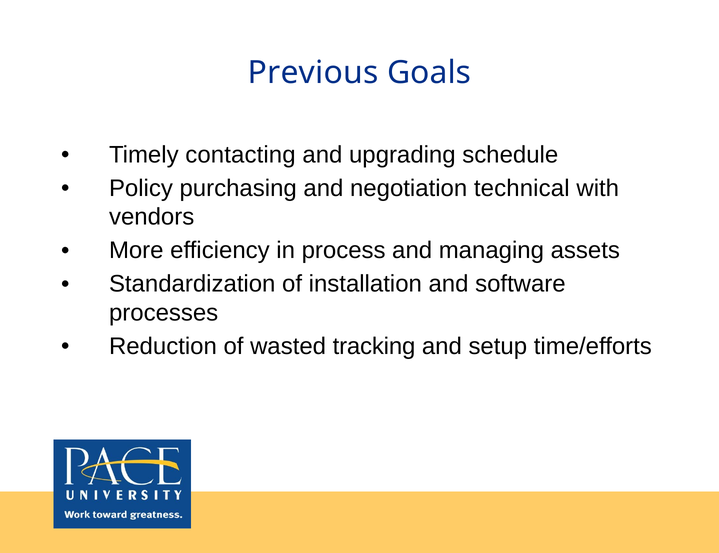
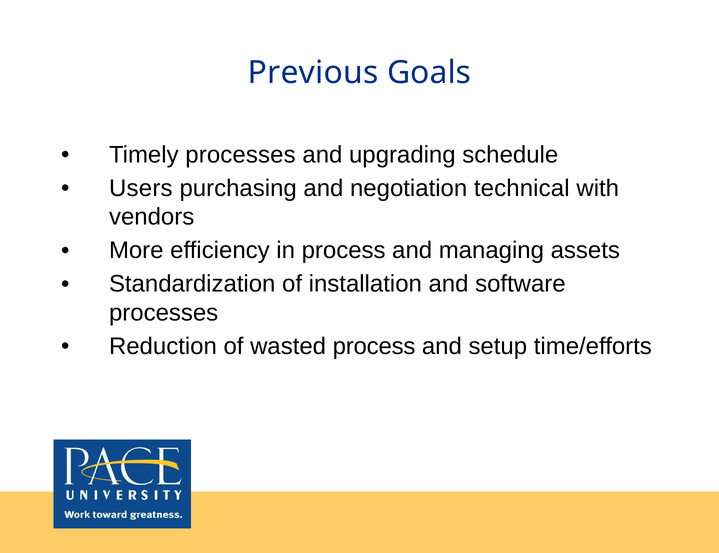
Timely contacting: contacting -> processes (240, 155)
Policy: Policy -> Users (141, 189)
wasted tracking: tracking -> process (374, 347)
